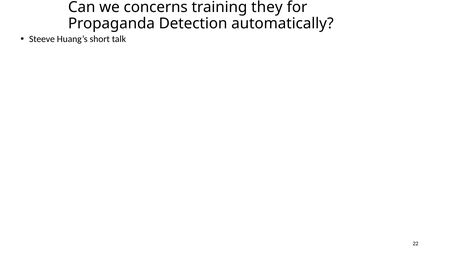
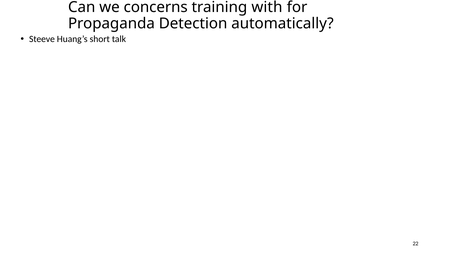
they: they -> with (267, 7)
